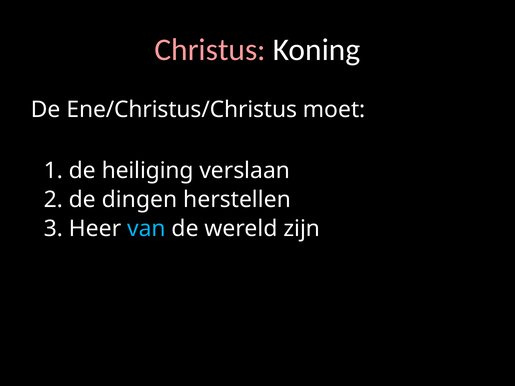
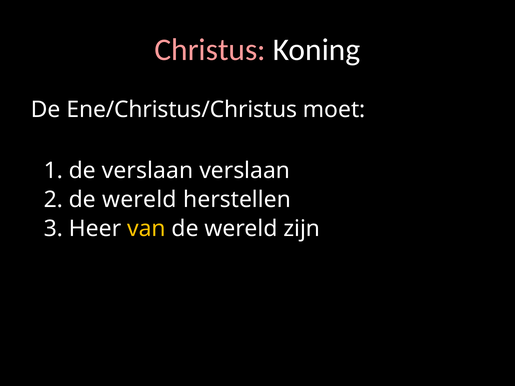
de heiliging: heiliging -> verslaan (148, 171)
2 de dingen: dingen -> wereld (139, 200)
van colour: light blue -> yellow (146, 229)
